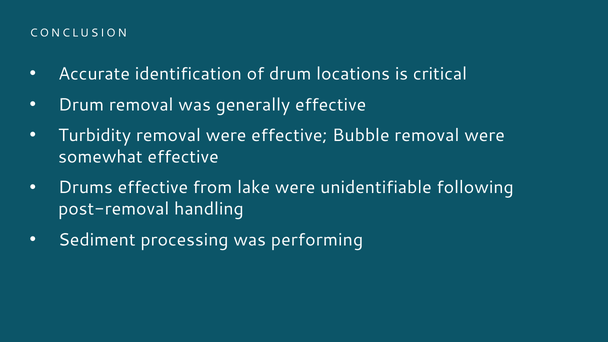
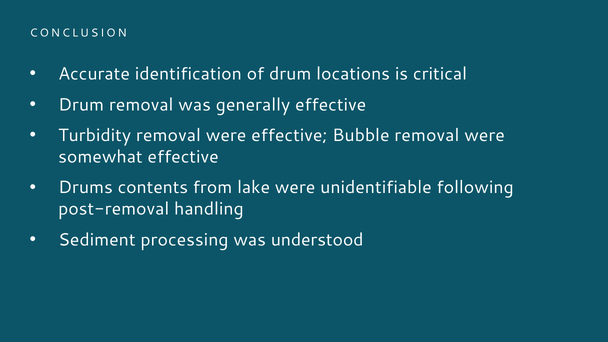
Drums effective: effective -> contents (153, 188)
performing: performing -> understood (317, 240)
